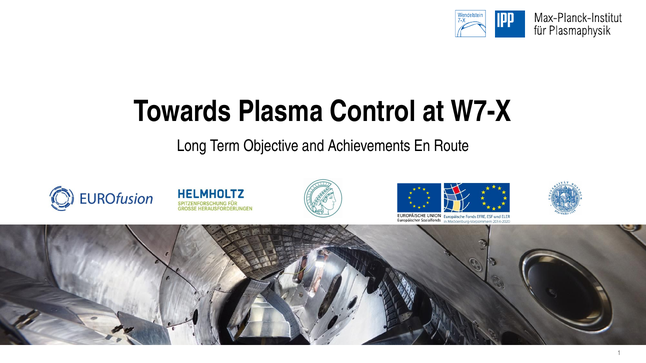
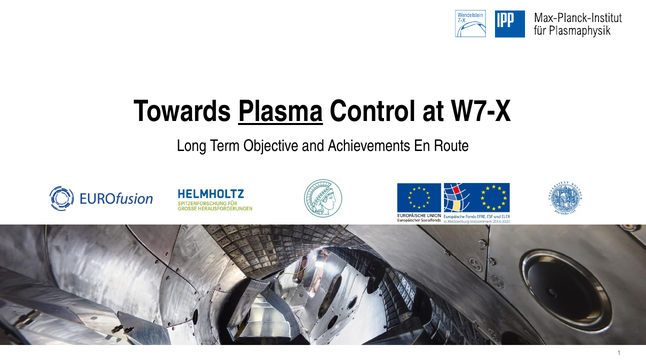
Plasma underline: none -> present (281, 111)
